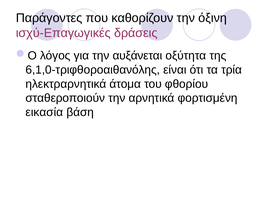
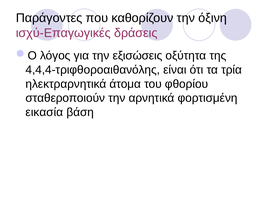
αυξάνεται: αυξάνεται -> εξισώσεις (137, 56)
6,1,0-τριφθοροαιθανόλης: 6,1,0-τριφθοροαιθανόλης -> 4,4,4-τριφθοροαιθανόλης (93, 70)
